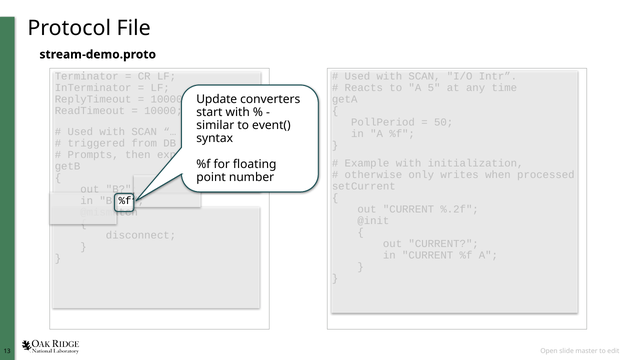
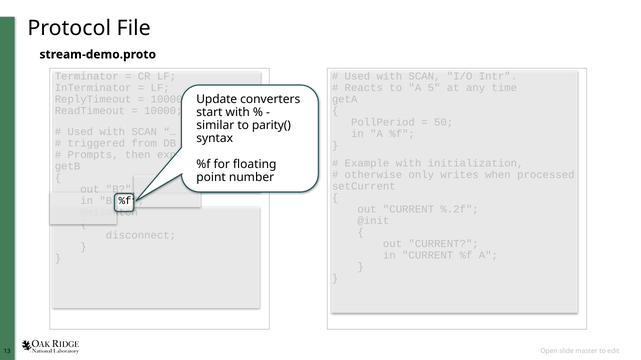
event(: event( -> parity( (271, 126)
